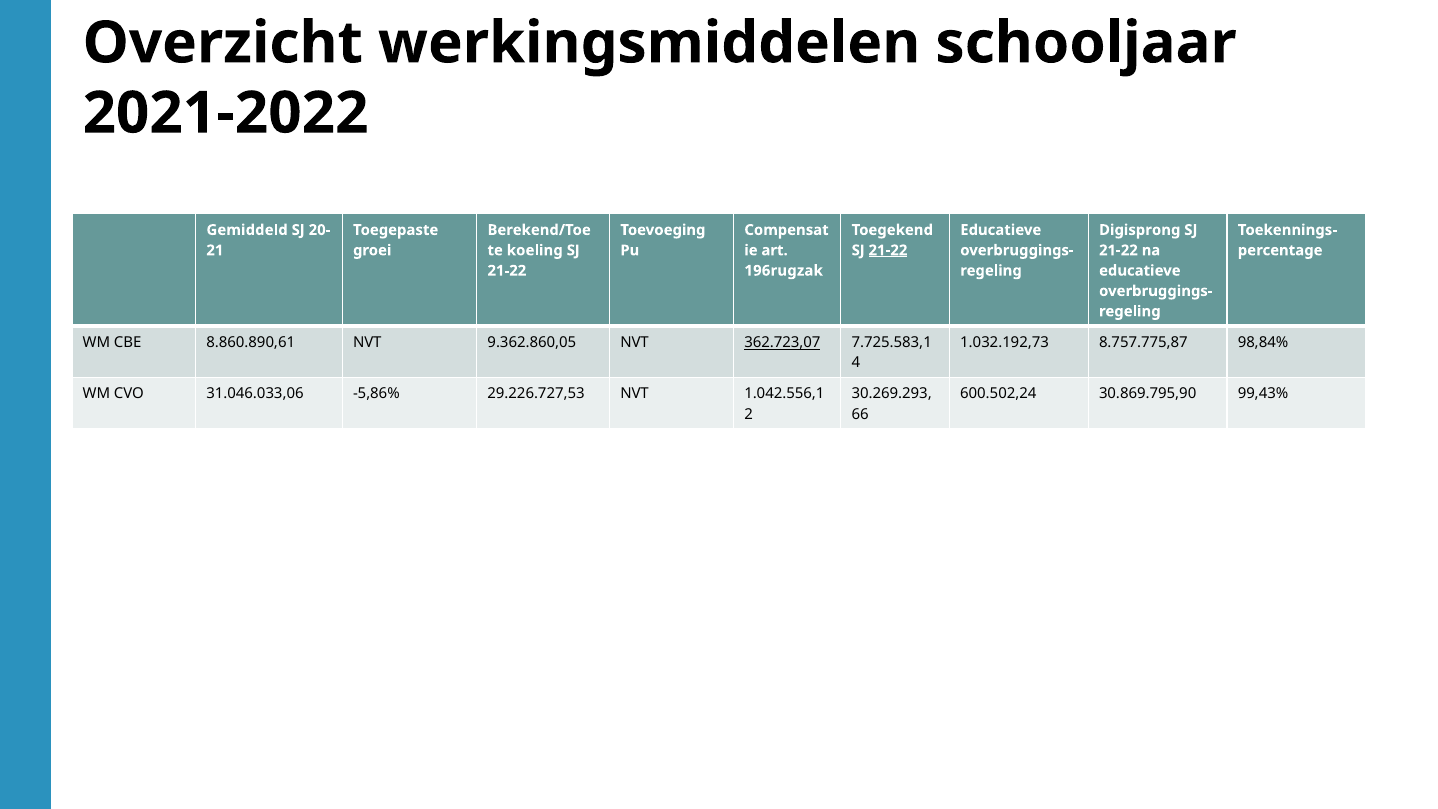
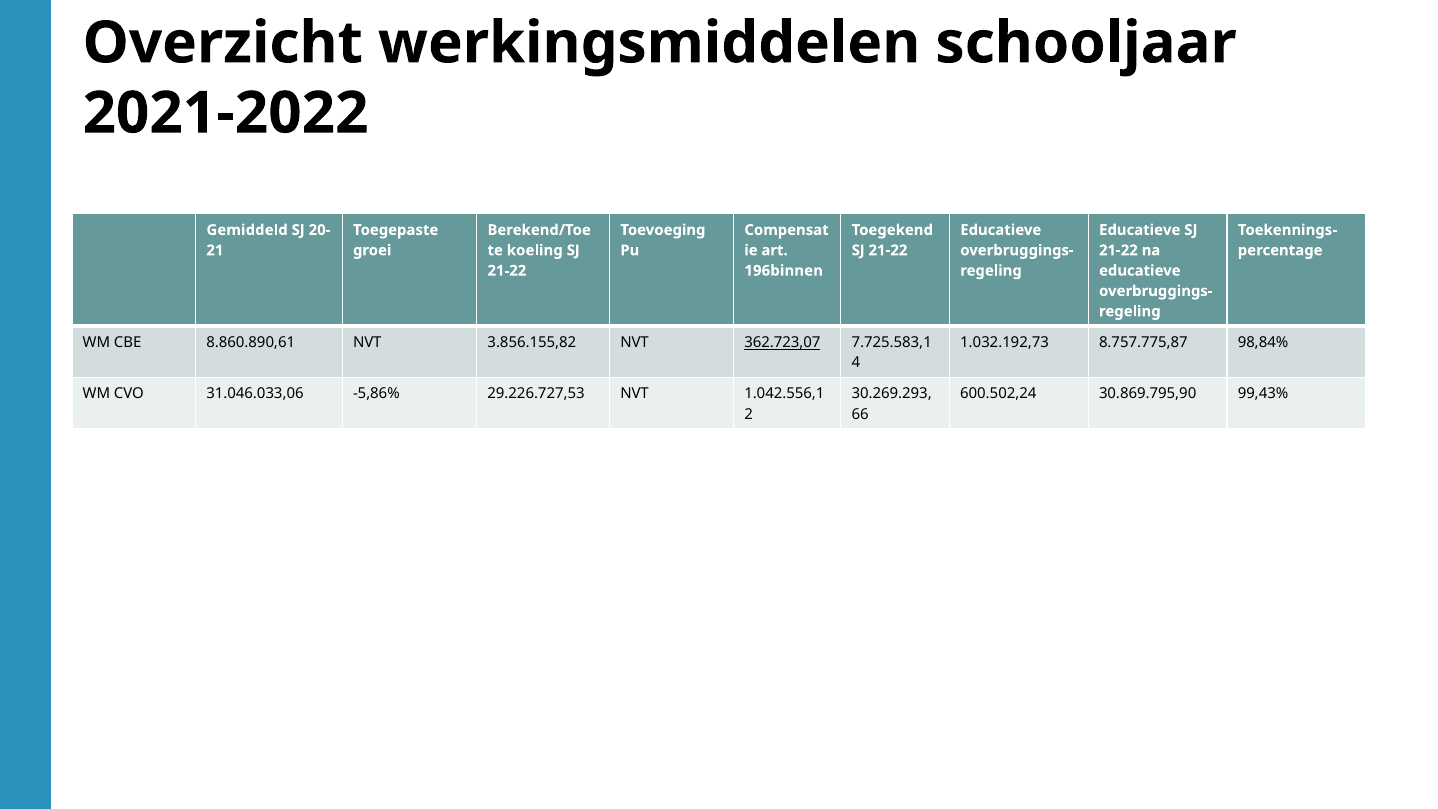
Digisprong: Digisprong -> Educatieve (1140, 230)
21-22 underline: present -> none (888, 250)
196rugzak: 196rugzak -> 196binnen (784, 271)
9.362.860,05: 9.362.860,05 -> 3.856.155,82 (532, 342)
